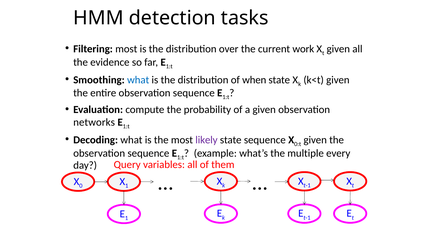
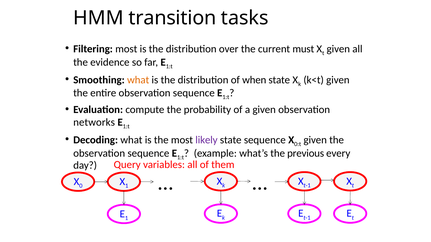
detection: detection -> transition (172, 18)
work: work -> must (303, 49)
what colour: blue -> orange (138, 80)
multiple: multiple -> previous (306, 154)
